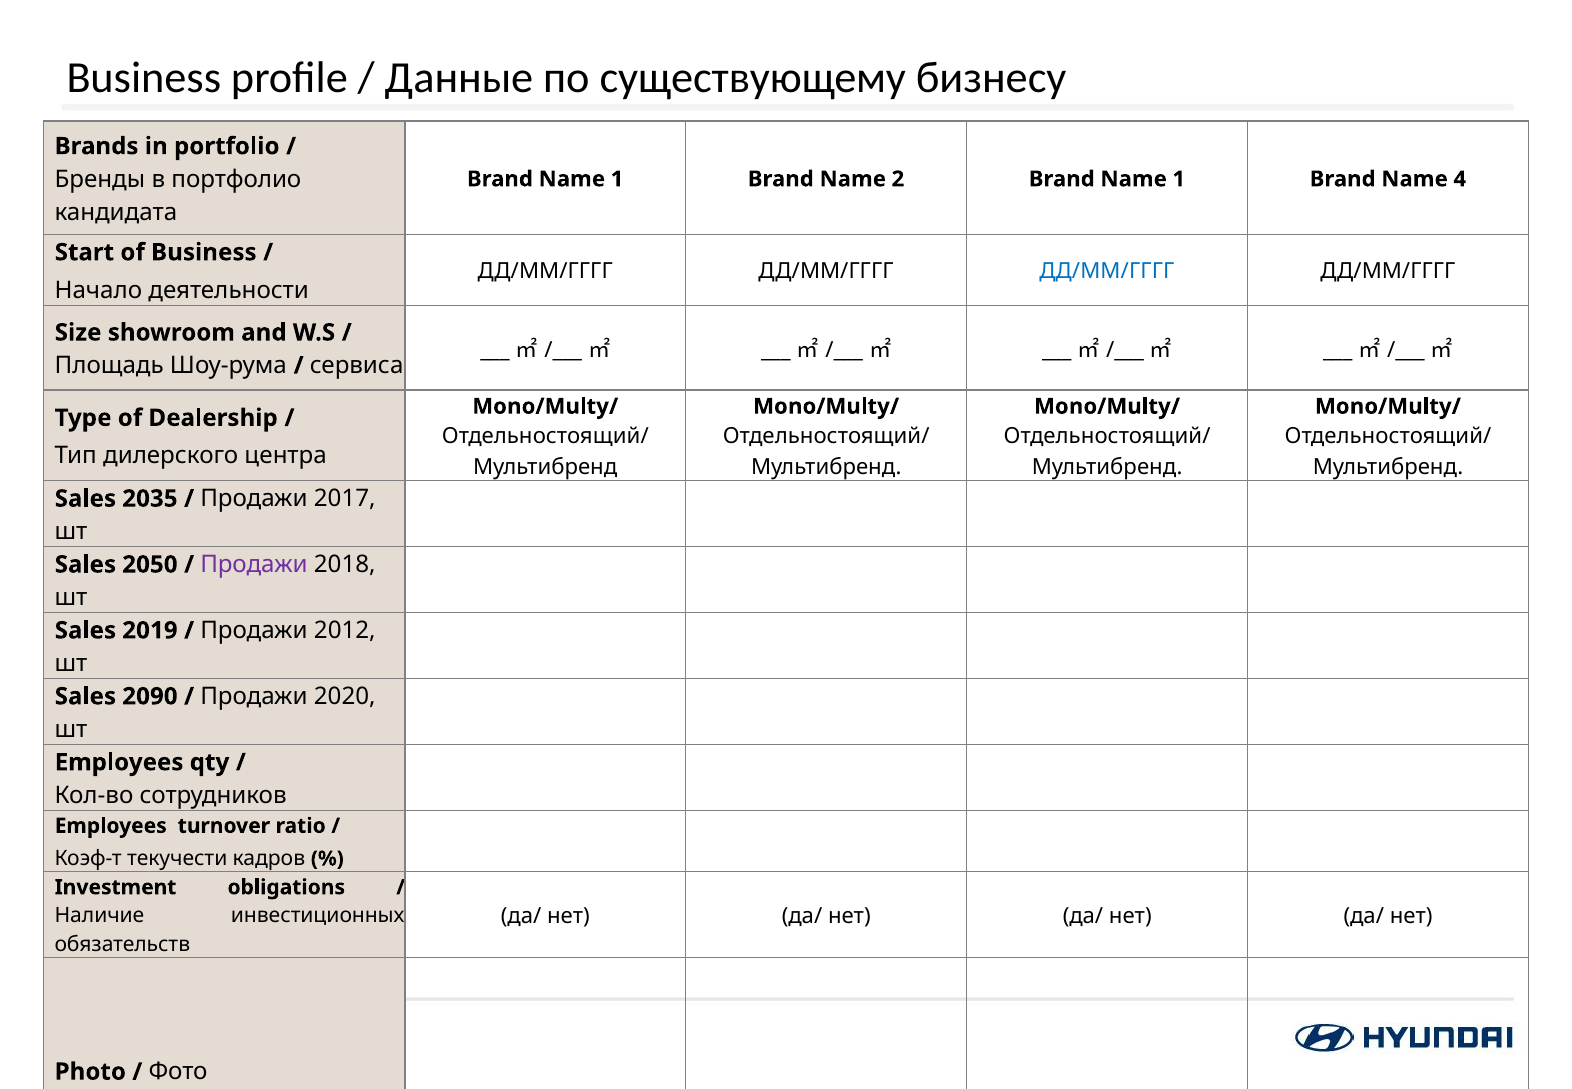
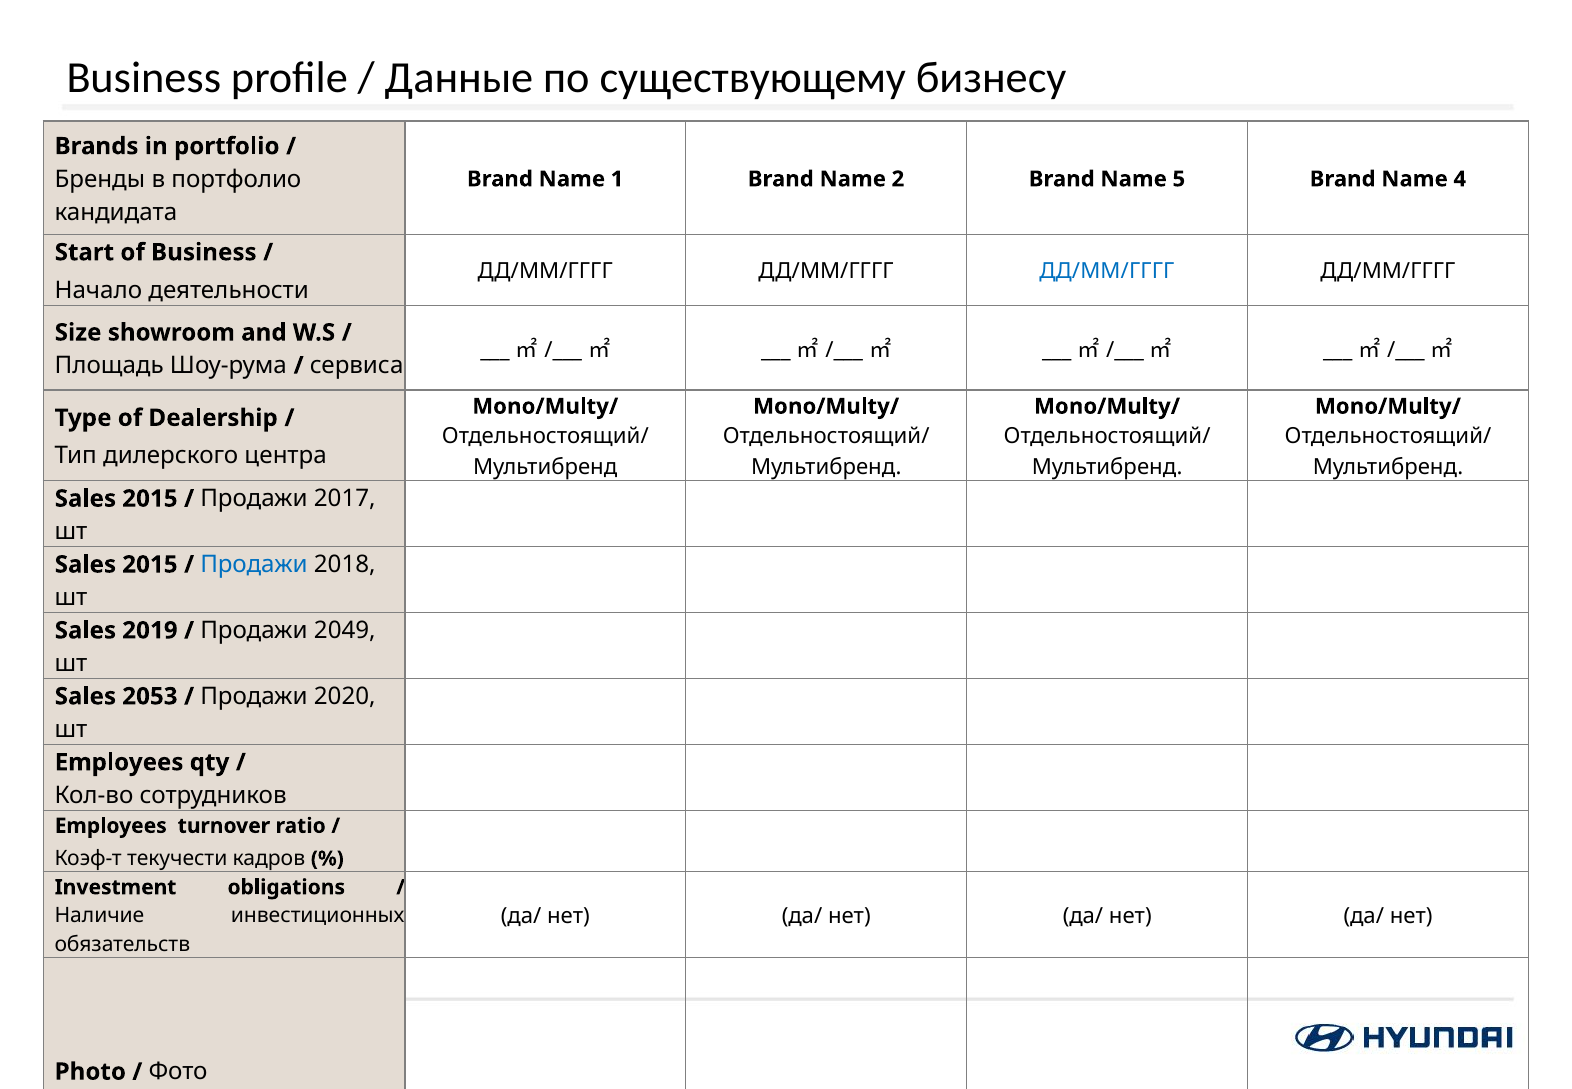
2 Brand Name 1: 1 -> 5 (1179, 179)
2035: 2035 -> 2015 (150, 498)
2050: 2050 -> 2015 (150, 564)
Продажи colour: purple -> blue (254, 564)
2012: 2012 -> 2049 (345, 630)
2090: 2090 -> 2053 (150, 696)
